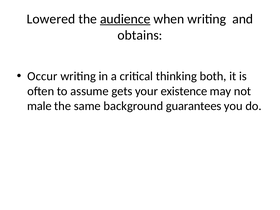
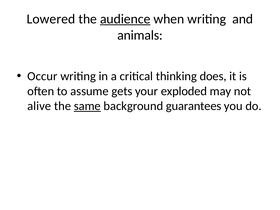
obtains: obtains -> animals (140, 35)
both: both -> does (213, 76)
existence: existence -> exploded (184, 91)
male: male -> alive (39, 106)
same underline: none -> present (87, 106)
